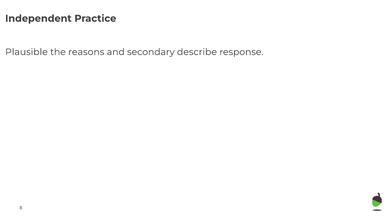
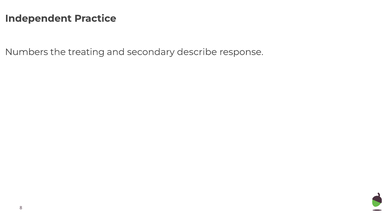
Plausible: Plausible -> Numbers (27, 52)
reasons: reasons -> treating (86, 52)
